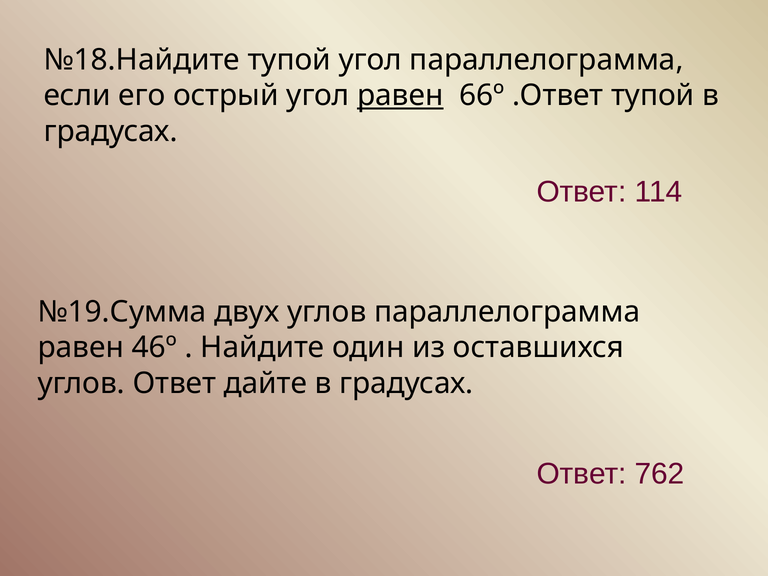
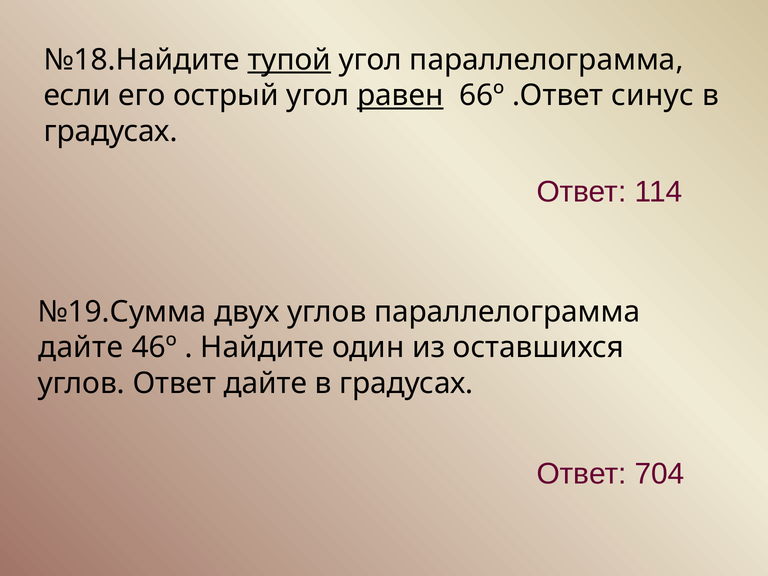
тупой underline: none -> present (289, 60)
.Ответ тупой: тупой -> синус (653, 96)
равен: равен -> дайте (81, 348)
762: 762 -> 704 (660, 474)
